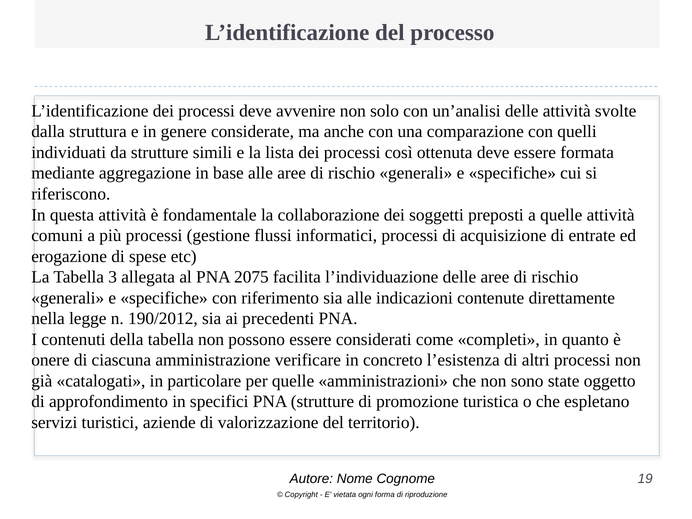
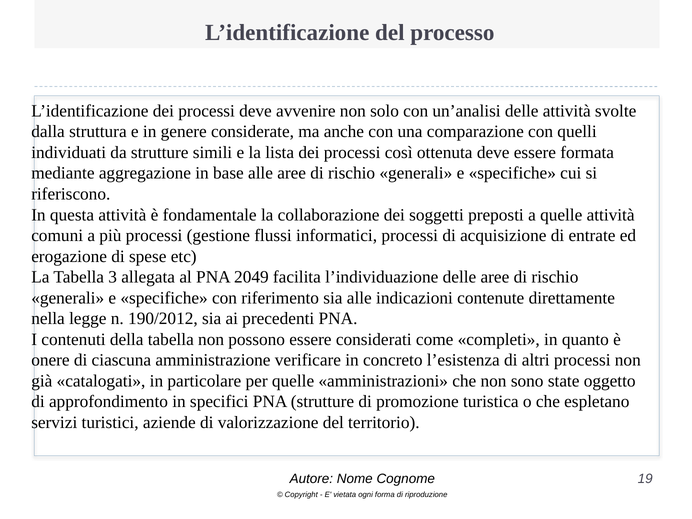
2075: 2075 -> 2049 (251, 277)
